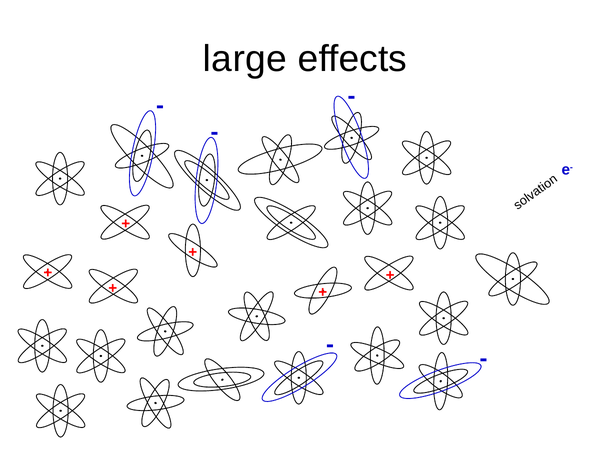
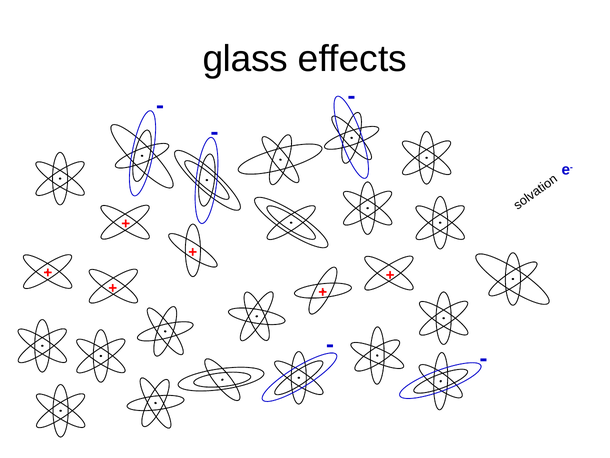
large: large -> glass (245, 59)
